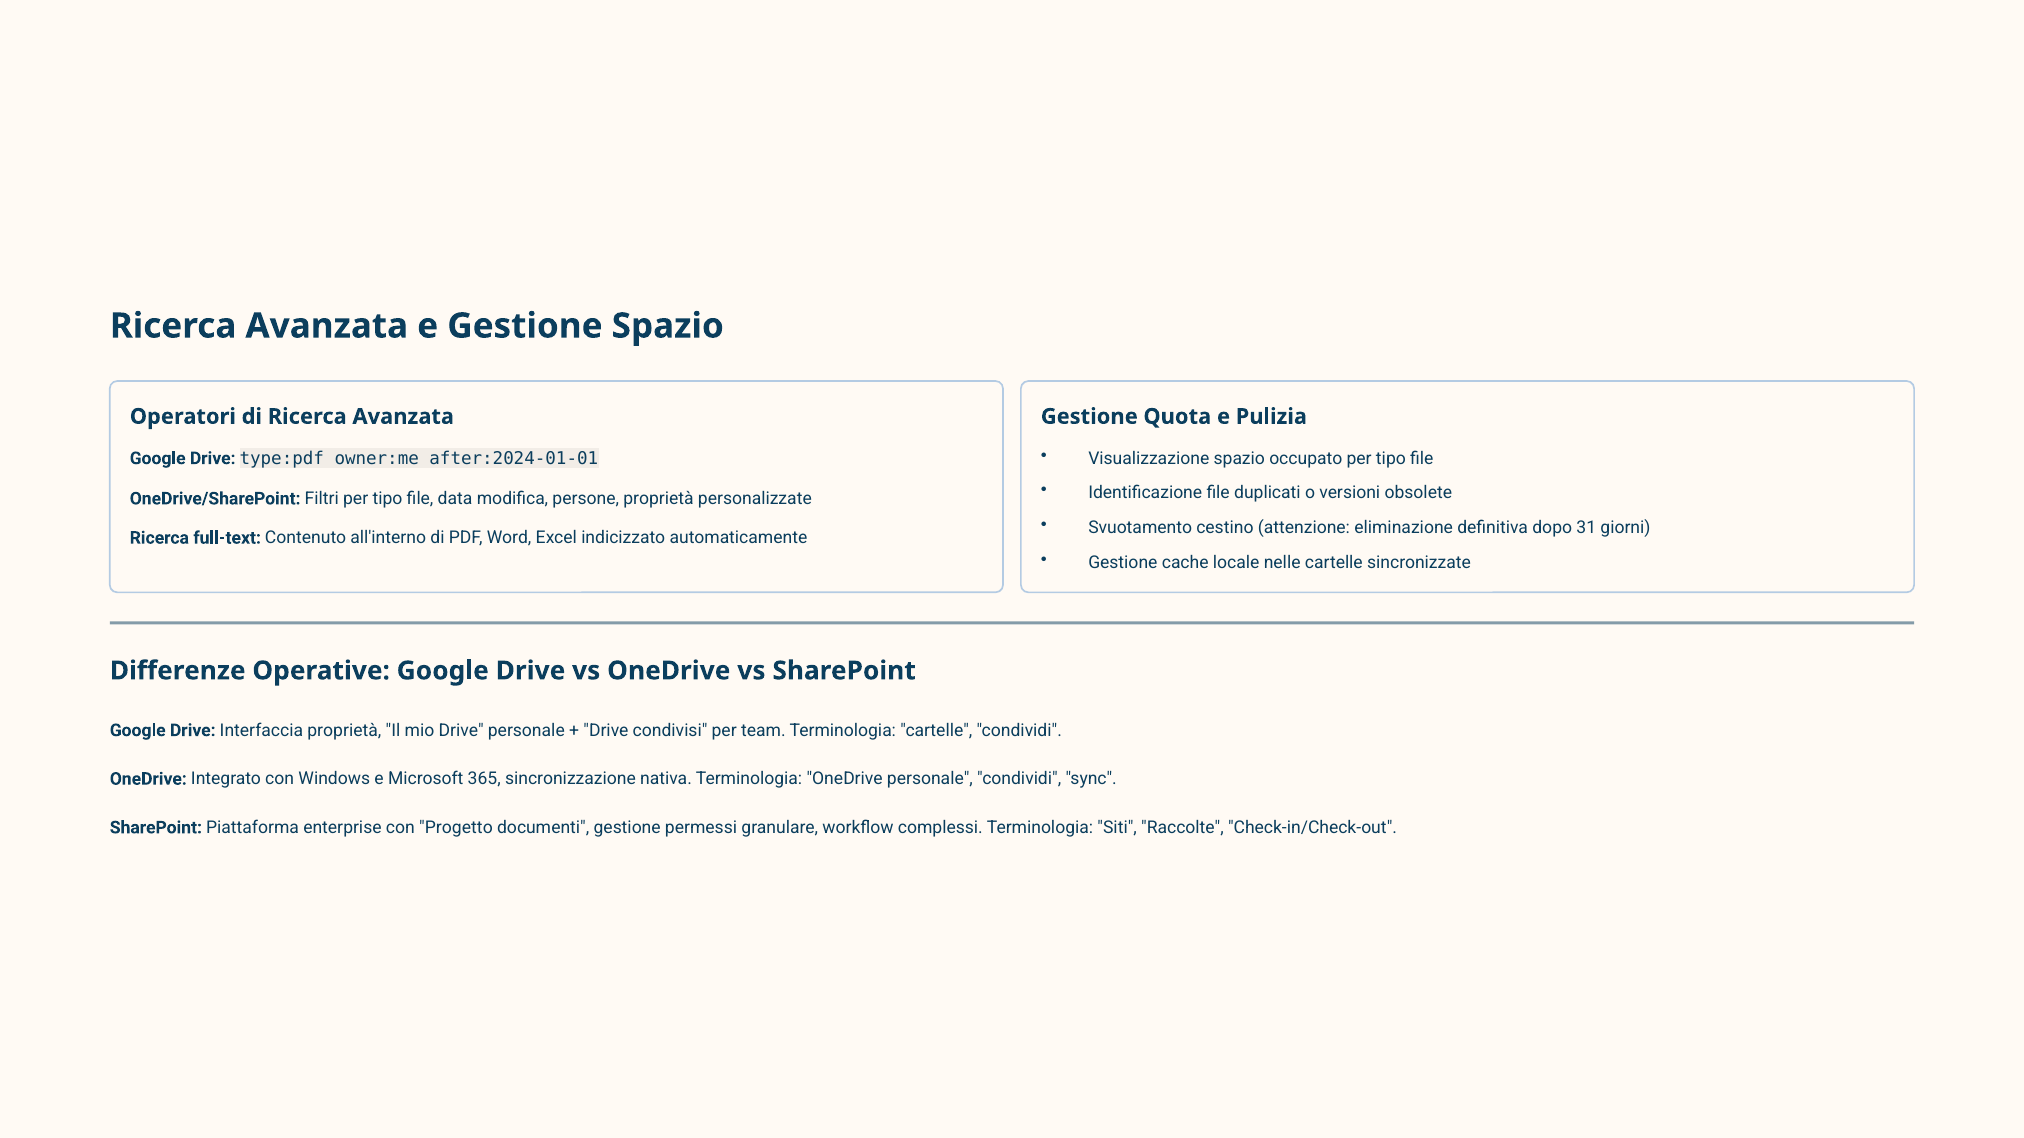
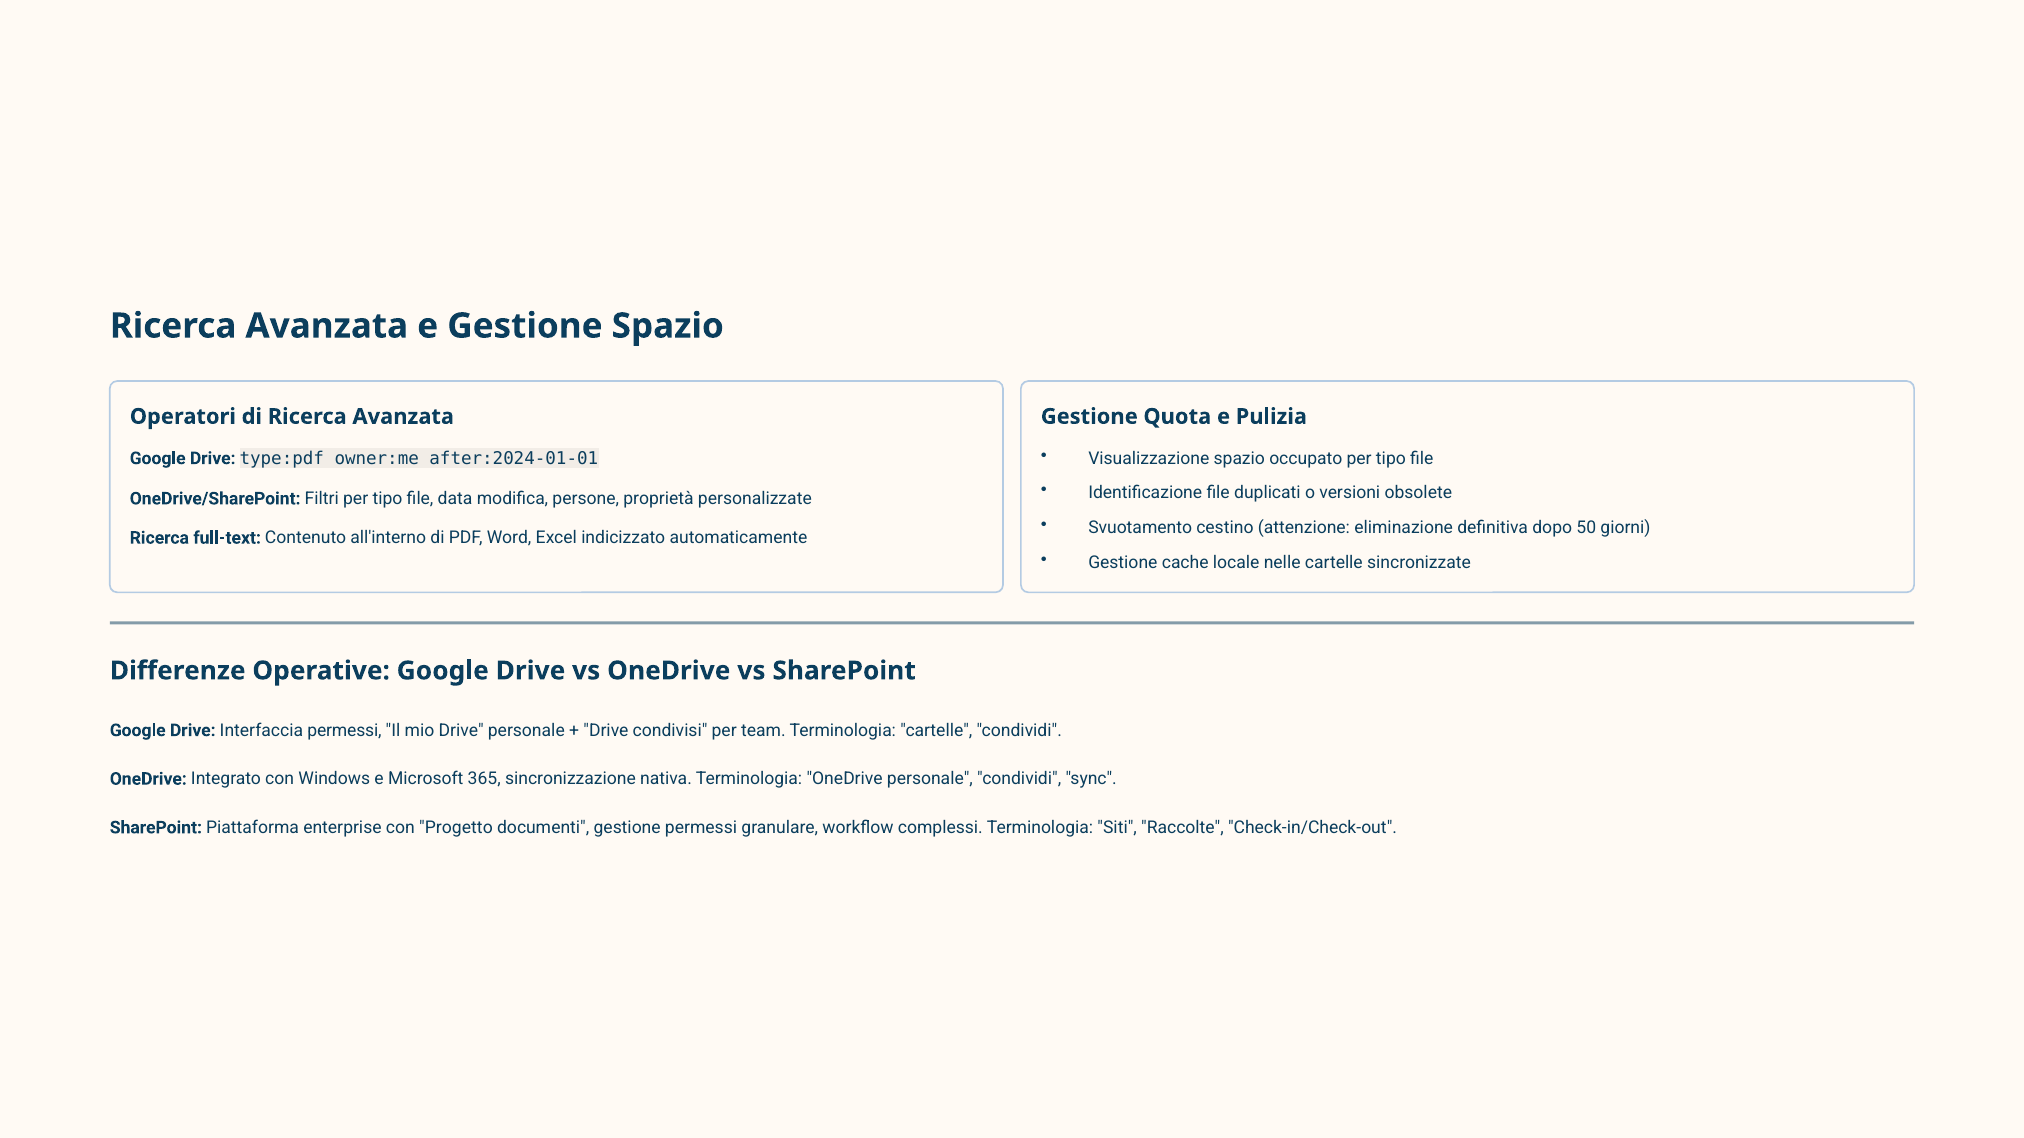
31: 31 -> 50 (1586, 528)
Interfaccia proprietà: proprietà -> permessi (344, 731)
